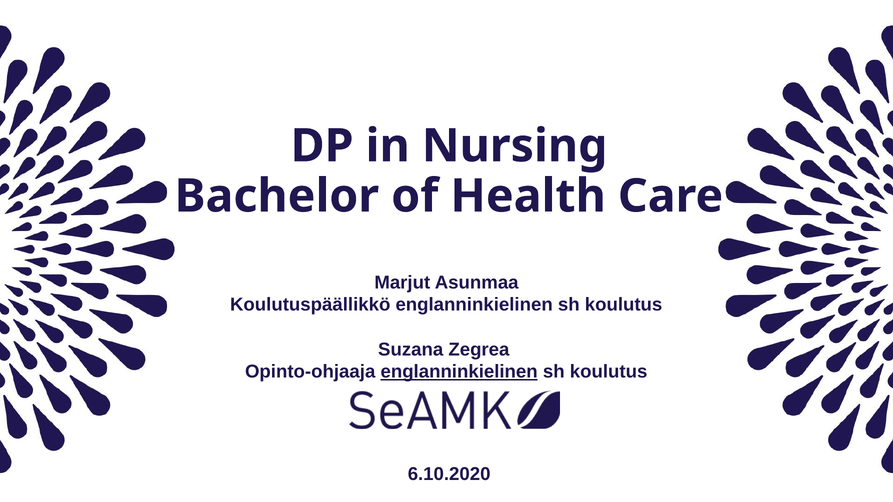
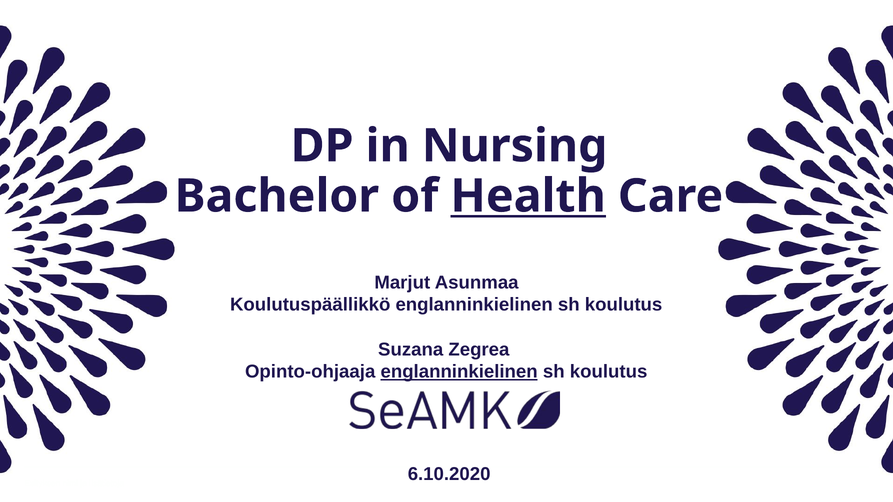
Health underline: none -> present (528, 196)
